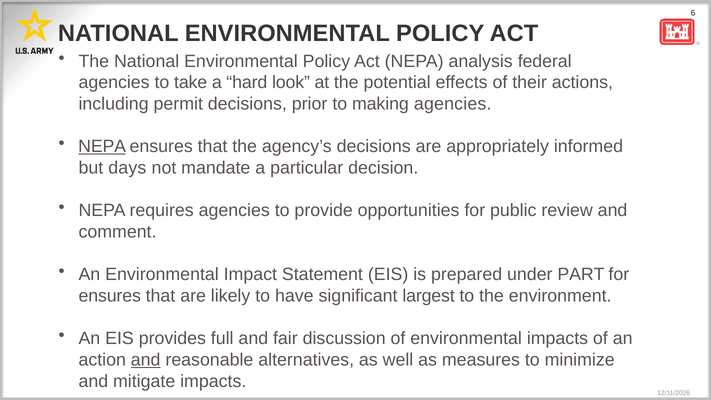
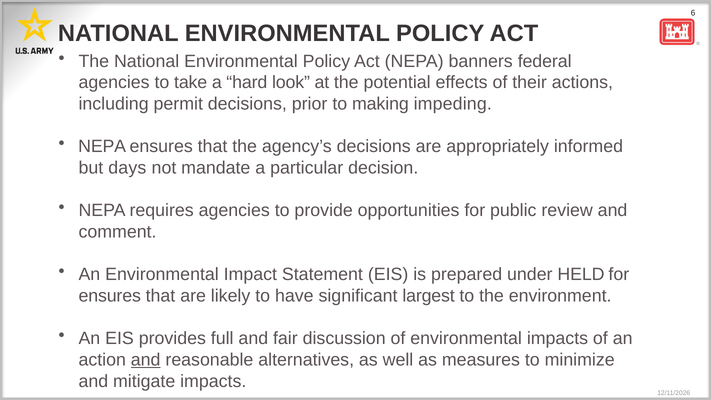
analysis: analysis -> banners (481, 61)
making agencies: agencies -> impeding (453, 104)
NEPA underline: present -> none (102, 146)
PART: PART -> HELD (581, 274)
